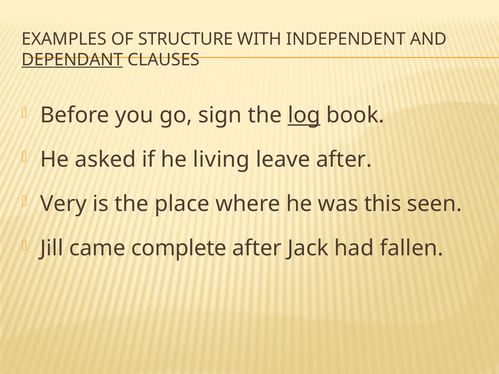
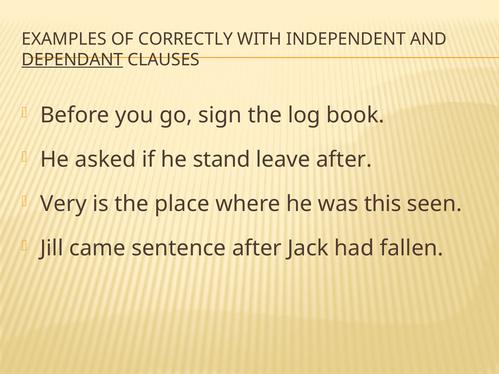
STRUCTURE: STRUCTURE -> CORRECTLY (185, 39)
log underline: present -> none (304, 115)
living: living -> stand (222, 160)
complete: complete -> sentence (179, 249)
